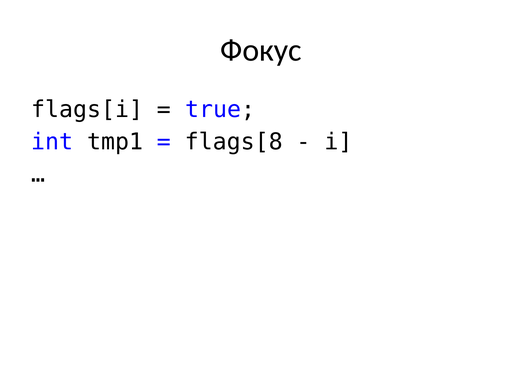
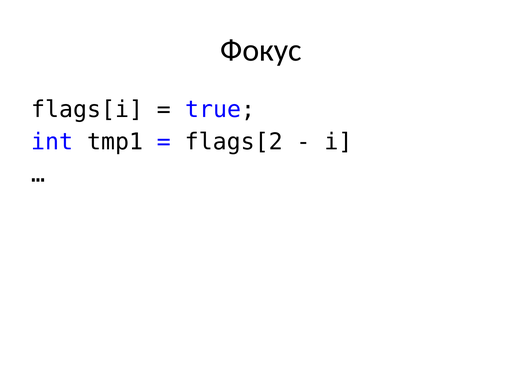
flags[8: flags[8 -> flags[2 (234, 142)
